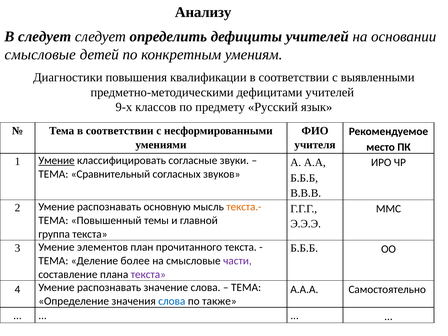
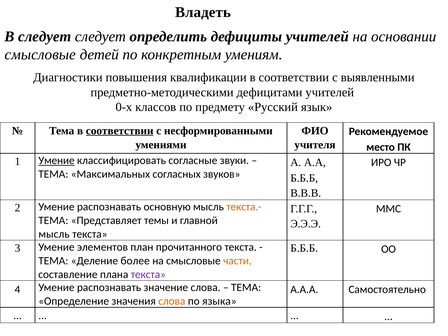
Анализу: Анализу -> Владеть (203, 12)
9-х: 9-х -> 0-х (124, 107)
соответствии underline: none -> present (120, 131)
Сравнительный: Сравнительный -> Максимальных (110, 174)
Повышенный: Повышенный -> Представляет (106, 220)
группа: группа -> мысль (54, 234)
части colour: purple -> orange (237, 261)
слова colour: blue -> orange (172, 301)
также: также -> языка (219, 301)
